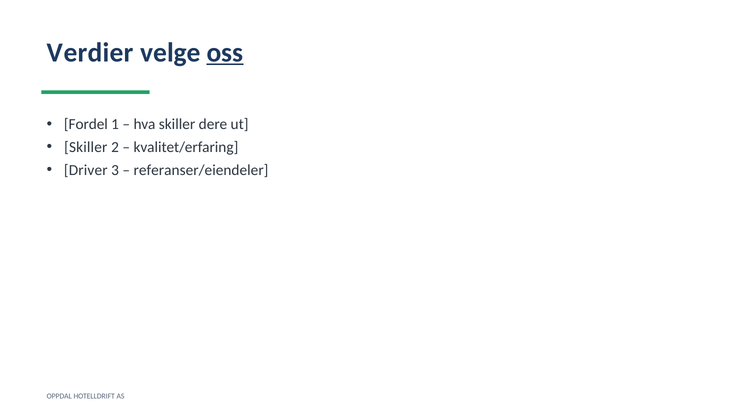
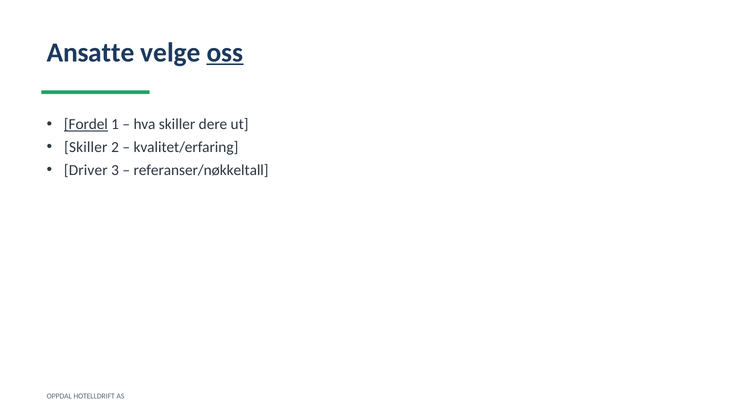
Verdier: Verdier -> Ansatte (91, 52)
Fordel underline: none -> present (86, 124)
referanser/eiendeler: referanser/eiendeler -> referanser/nøkkeltall (201, 170)
